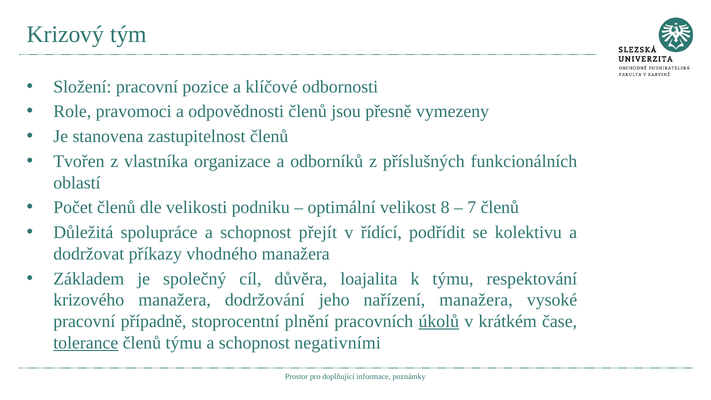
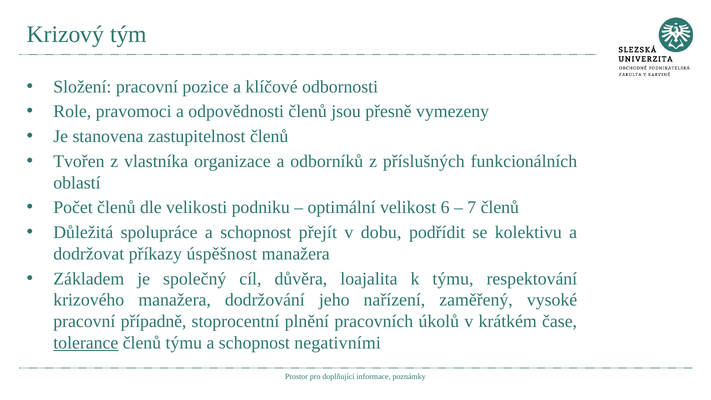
8: 8 -> 6 (445, 208)
řídící: řídící -> dobu (381, 232)
vhodného: vhodného -> úspěšnost (222, 254)
nařízení manažera: manažera -> zaměřený (476, 300)
úkolů underline: present -> none (439, 321)
